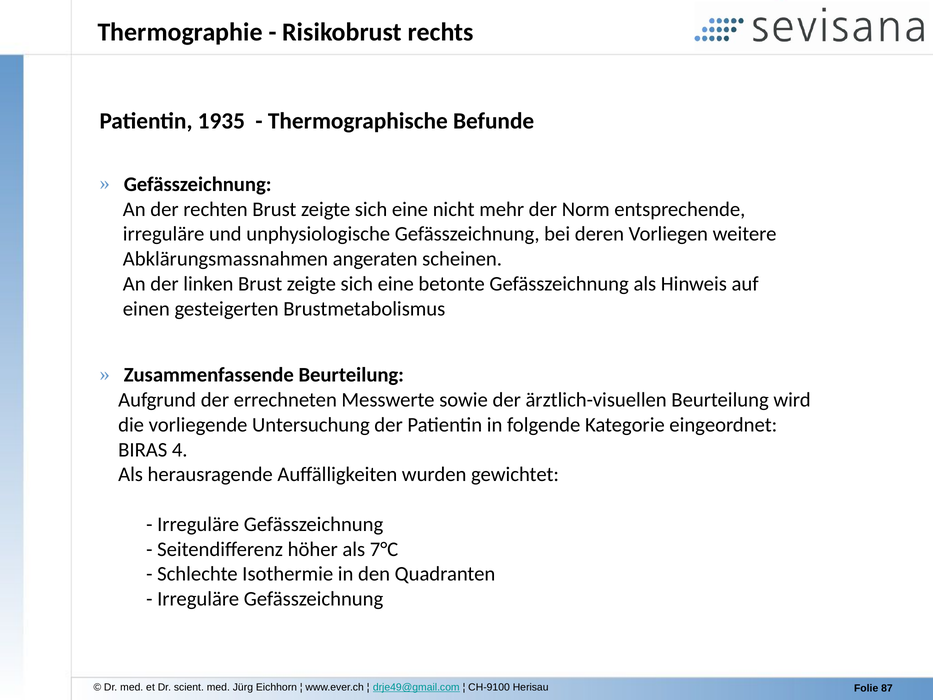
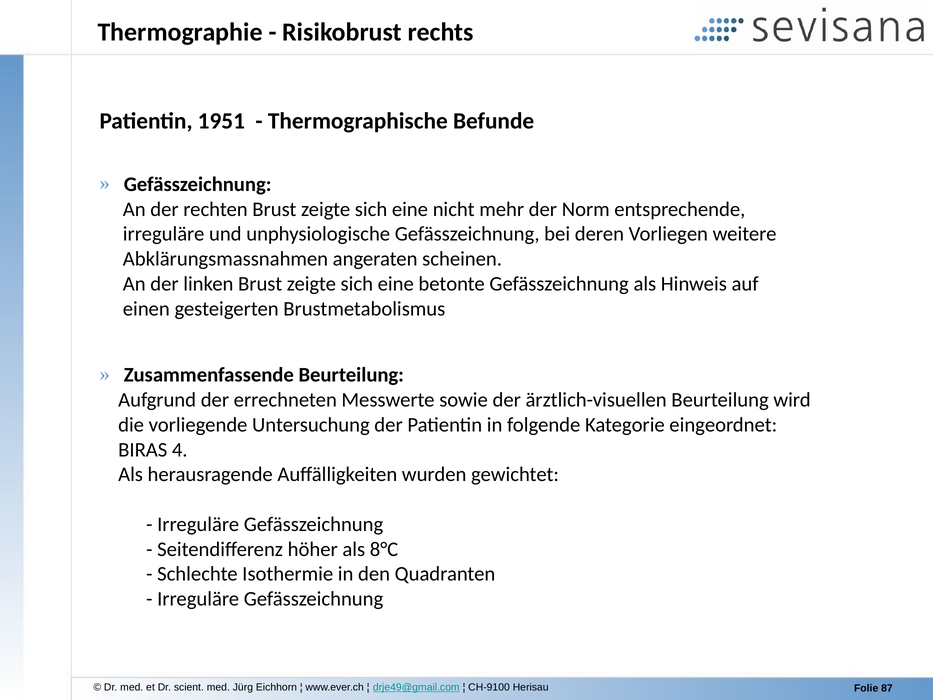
1935: 1935 -> 1951 (221, 121)
7°C: 7°C -> 8°C (384, 549)
